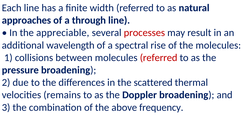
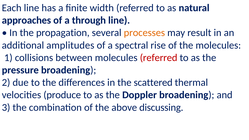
appreciable: appreciable -> propagation (63, 33)
processes colour: red -> orange (144, 33)
wavelength: wavelength -> amplitudes (70, 45)
remains: remains -> produce (62, 95)
frequency: frequency -> discussing (161, 107)
